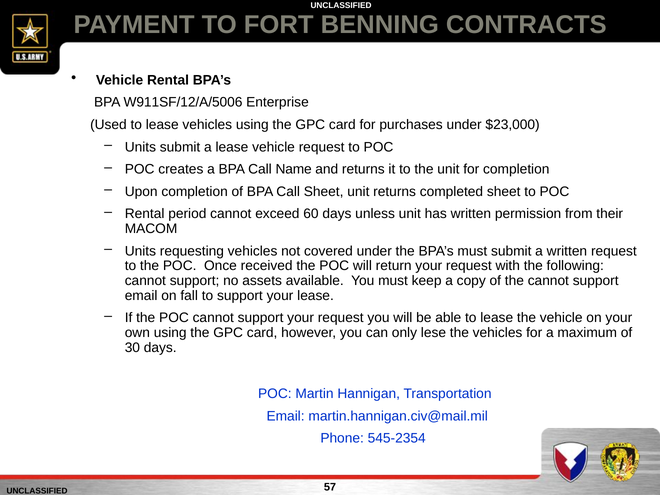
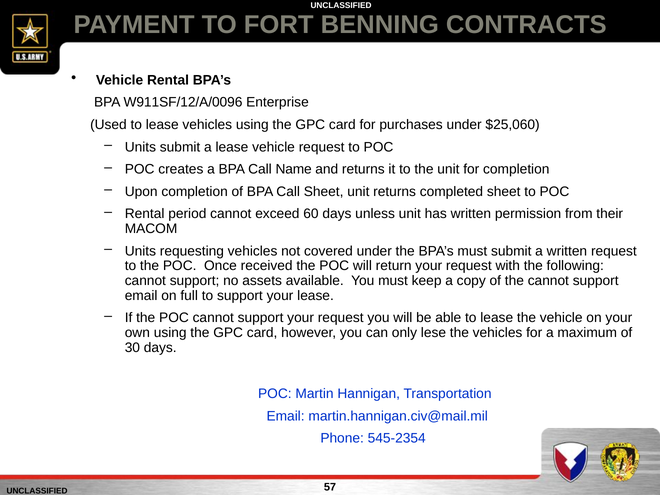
W911SF/12/A/5006: W911SF/12/A/5006 -> W911SF/12/A/0096 (183, 102)
$23,000: $23,000 -> $25,060 (513, 125)
fall: fall -> full (189, 296)
